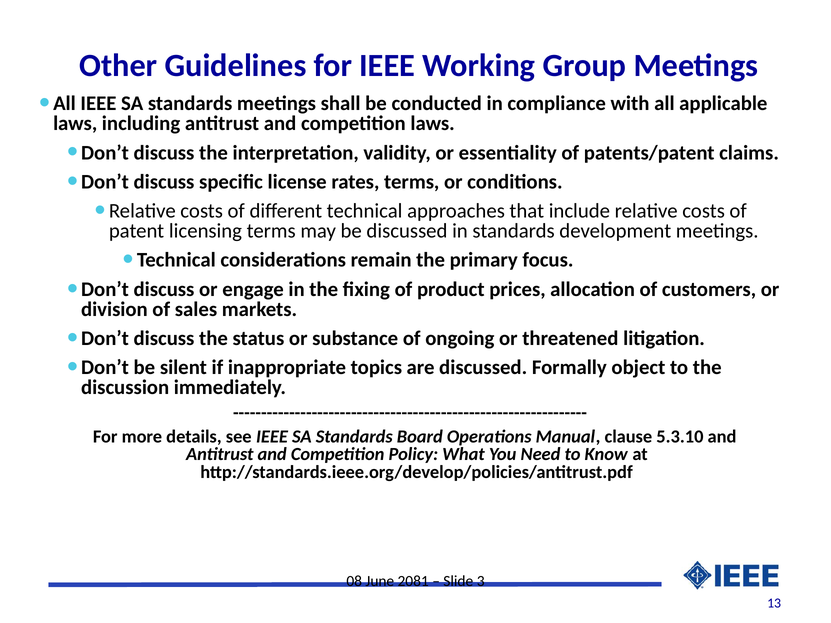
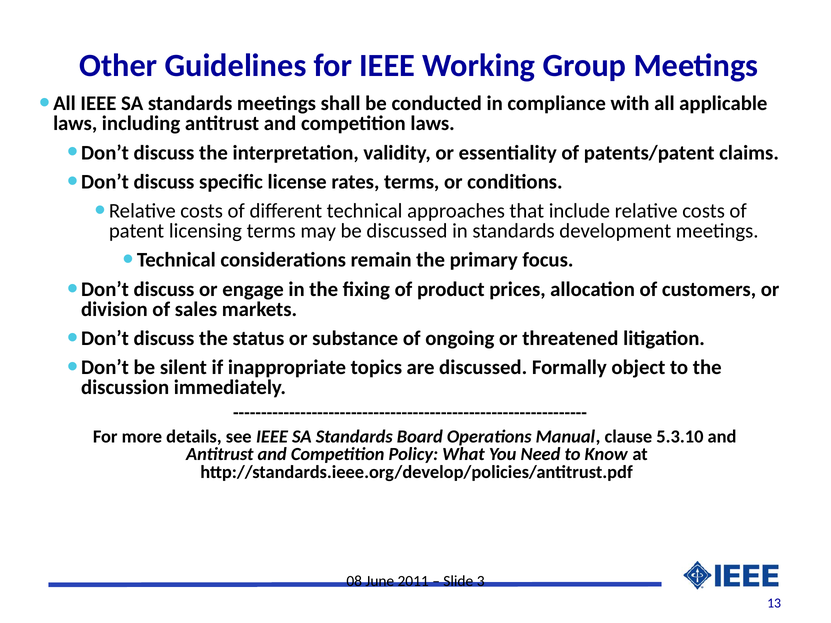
2081: 2081 -> 2011 (413, 581)
